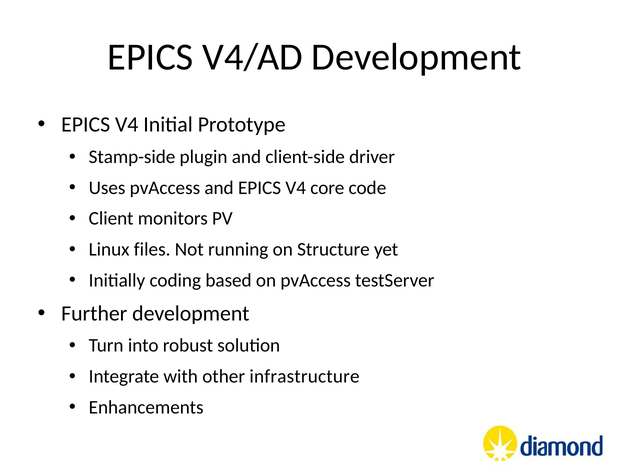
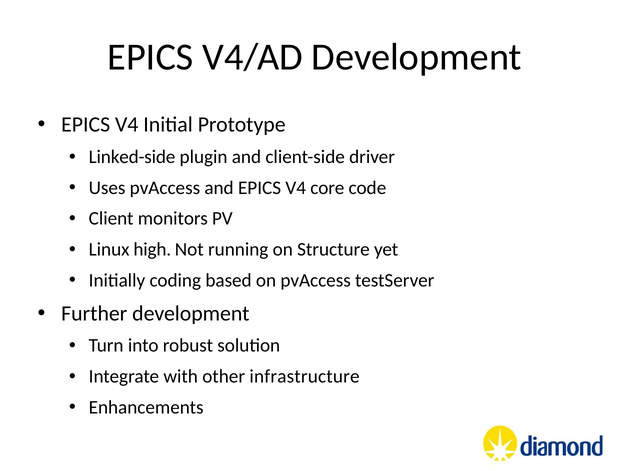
Stamp-side: Stamp-side -> Linked-side (132, 157)
files: files -> high (152, 250)
